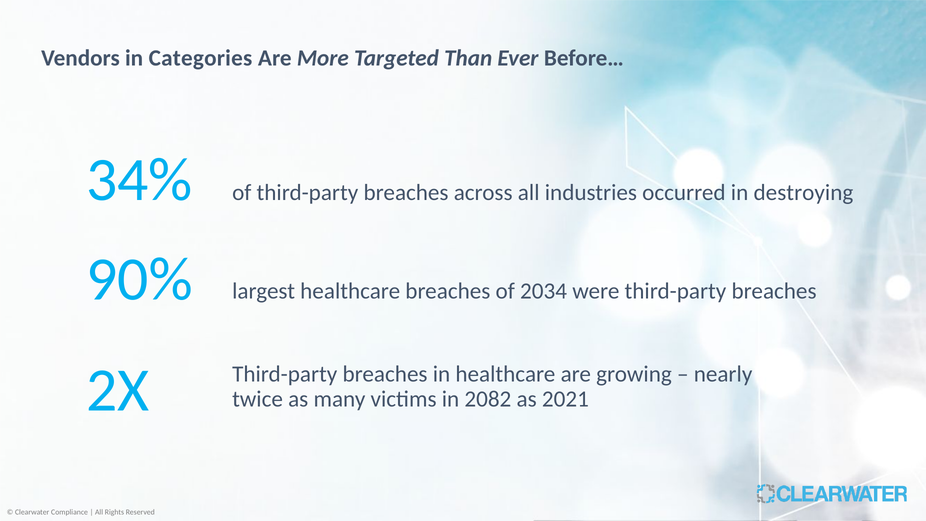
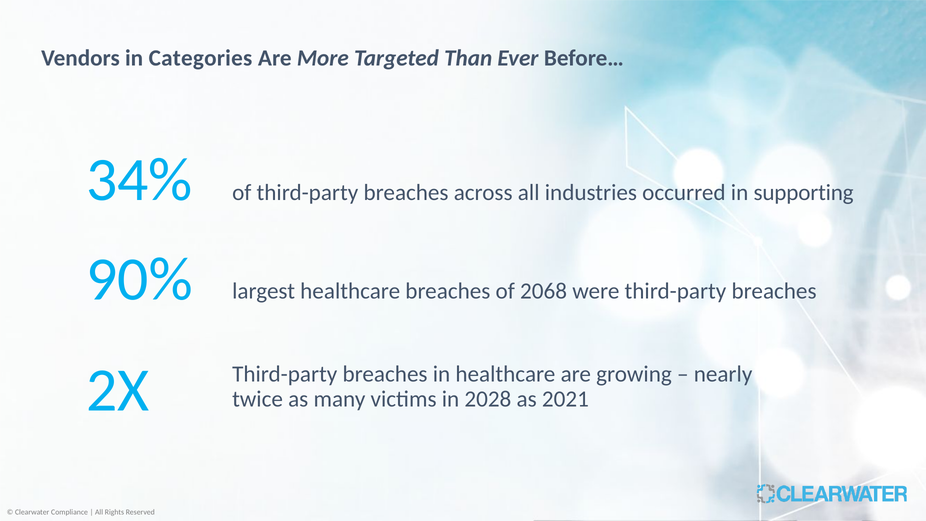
destroying: destroying -> supporting (804, 192)
2034: 2034 -> 2068 (544, 291)
2082: 2082 -> 2028 (488, 399)
